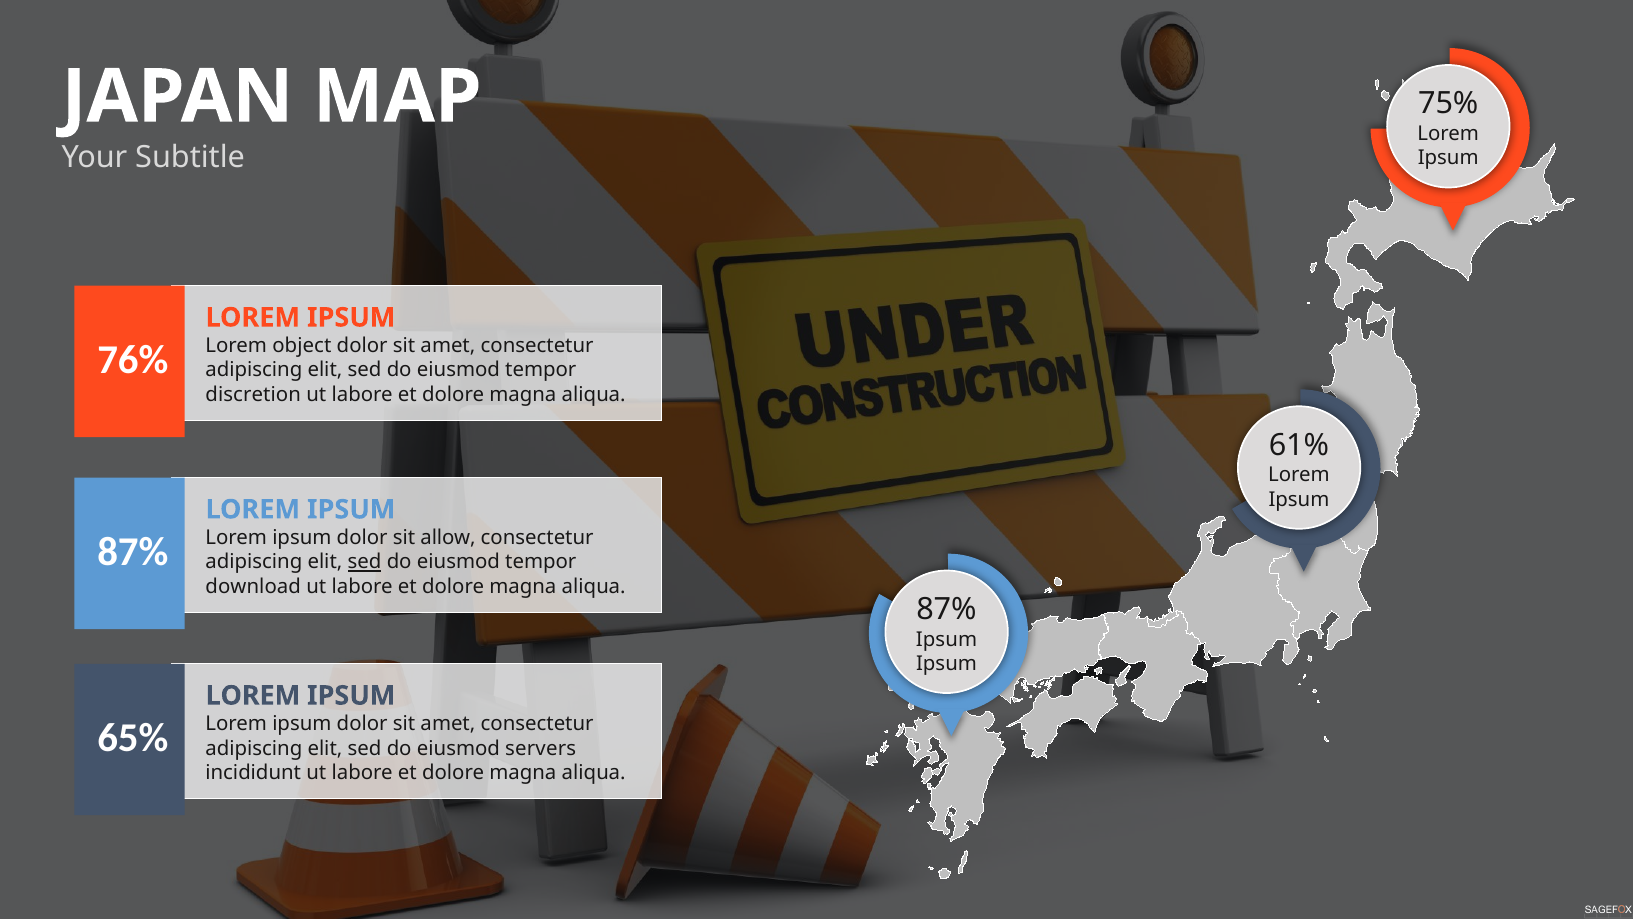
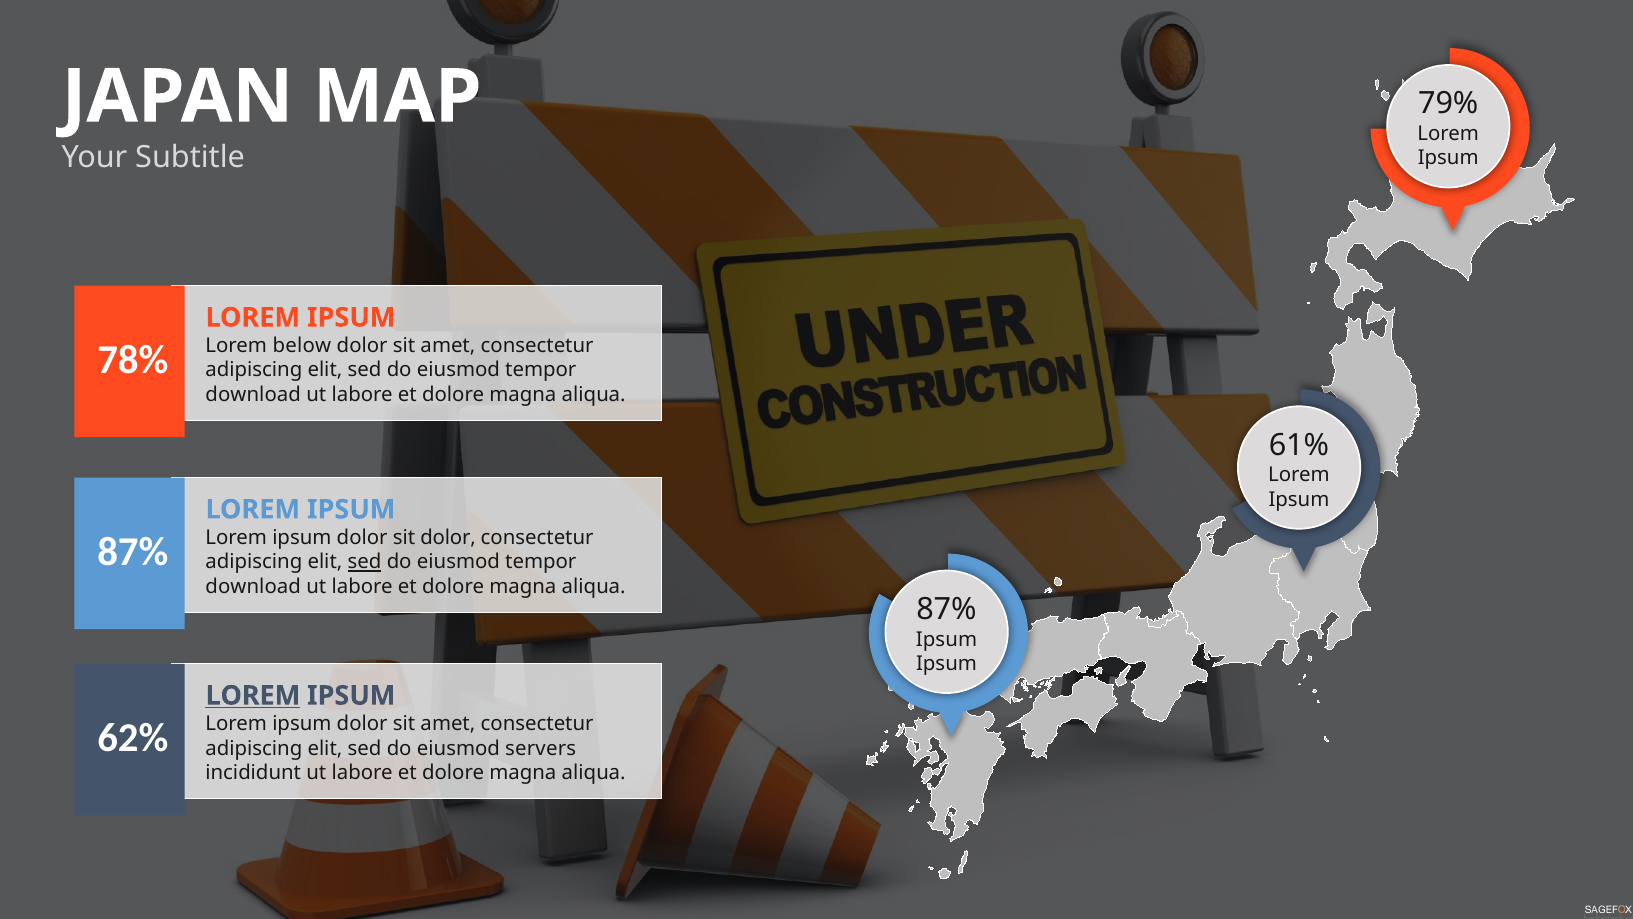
75%: 75% -> 79% (1448, 104)
object: object -> below (302, 346)
76%: 76% -> 78% (133, 360)
discretion: discretion -> download (253, 394)
sit allow: allow -> dolor (448, 537)
LOREM underline: none -> present (253, 695)
65%: 65% -> 62% (133, 738)
